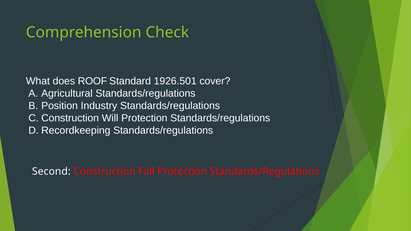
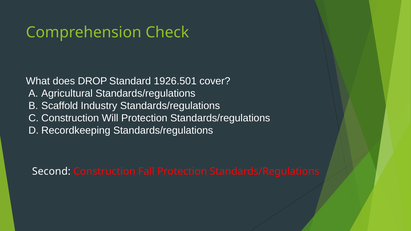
ROOF: ROOF -> DROP (92, 81)
Position: Position -> Scaffold (60, 106)
